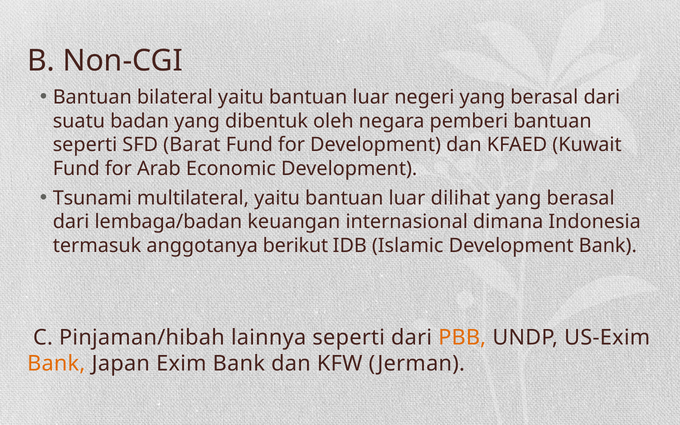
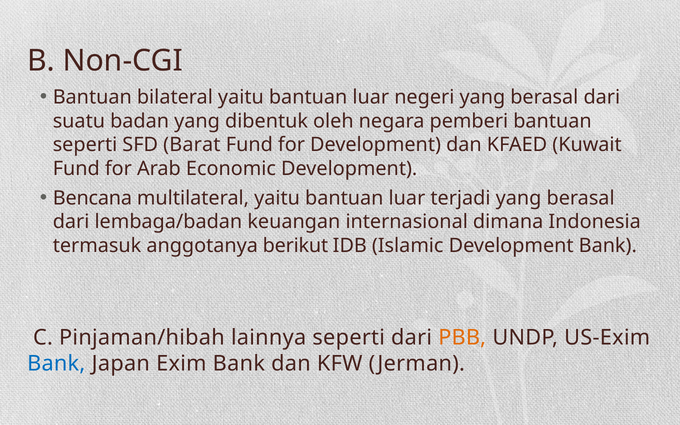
Tsunami: Tsunami -> Bencana (92, 198)
dilihat: dilihat -> terjadi (460, 198)
Bank colour: orange -> blue (56, 364)
